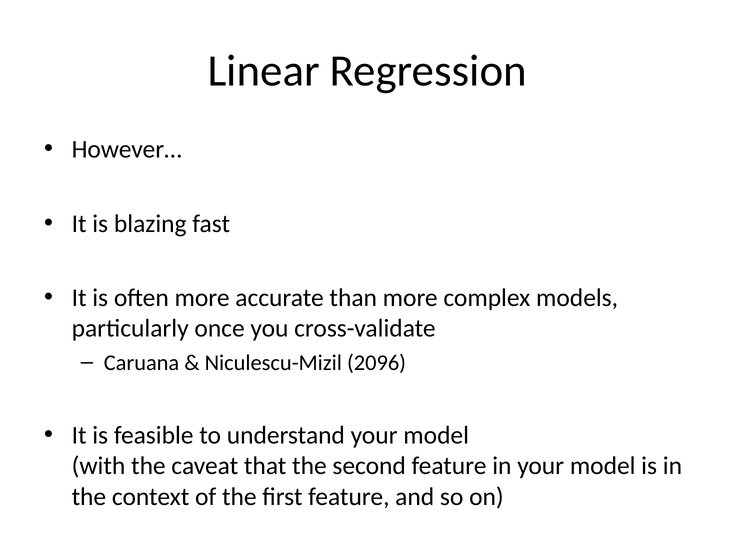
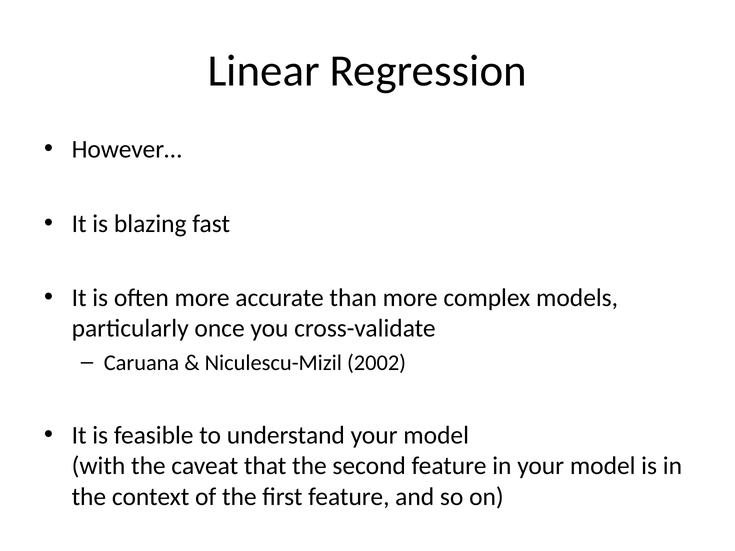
2096: 2096 -> 2002 (377, 363)
